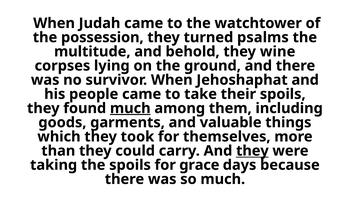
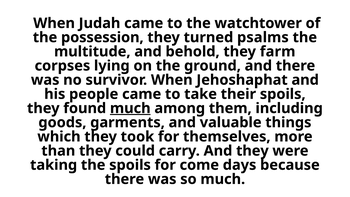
wine: wine -> farm (278, 52)
they underline: present -> none (252, 151)
grace: grace -> come (199, 165)
